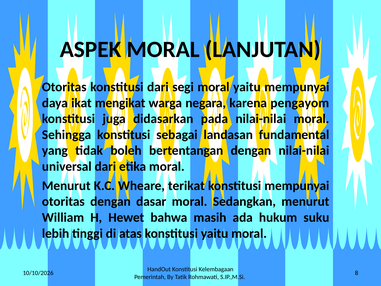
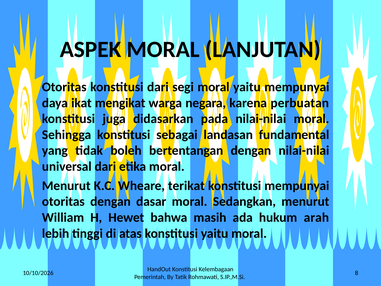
pengayom: pengayom -> perbuatan (300, 103)
suku: suku -> arah (316, 217)
